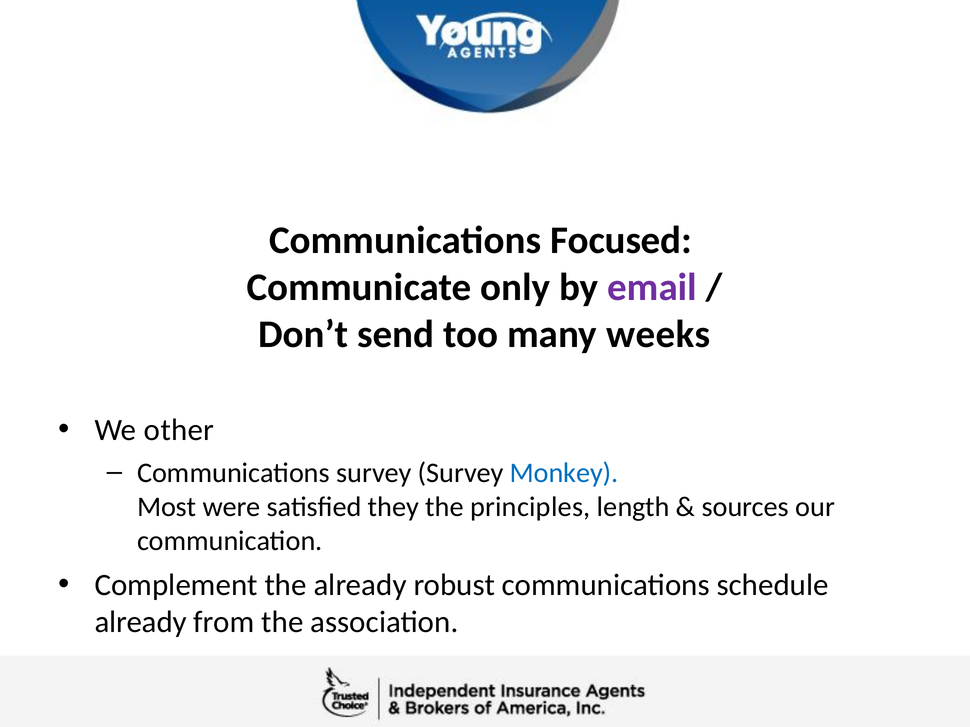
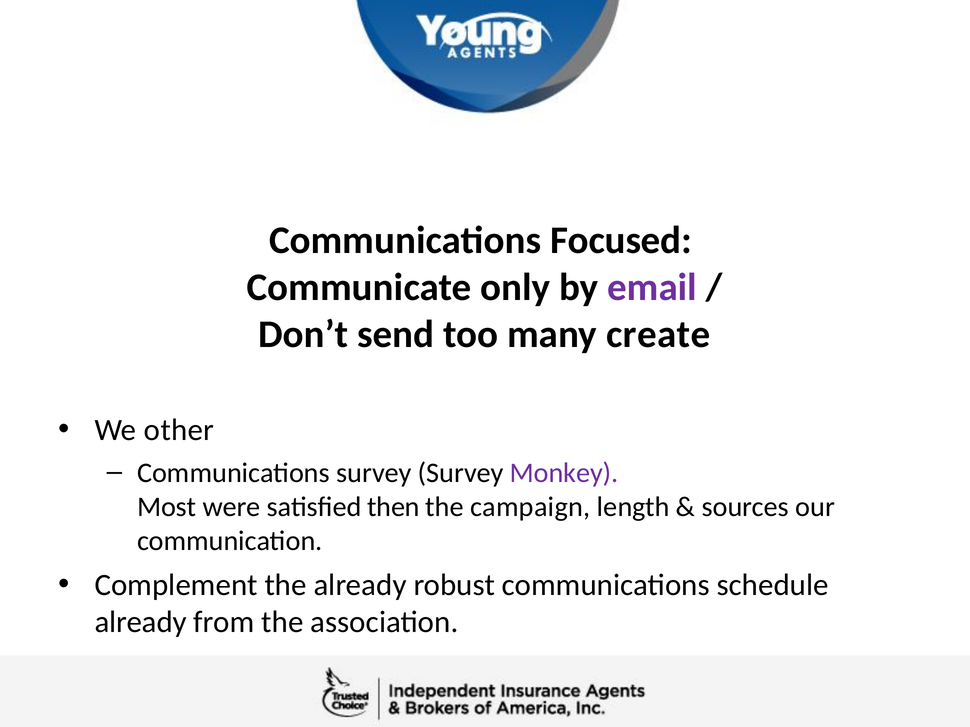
weeks: weeks -> create (658, 334)
Monkey colour: blue -> purple (564, 473)
they: they -> then (393, 507)
principles: principles -> campaign (530, 507)
